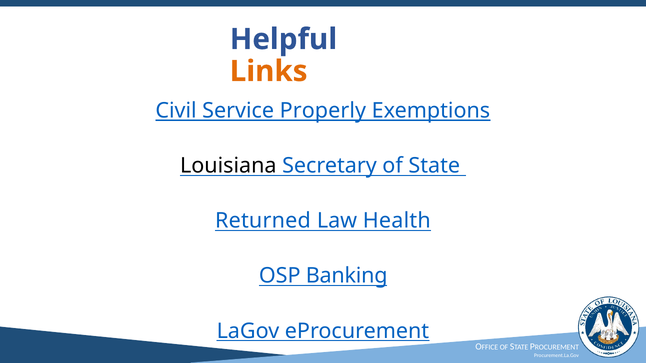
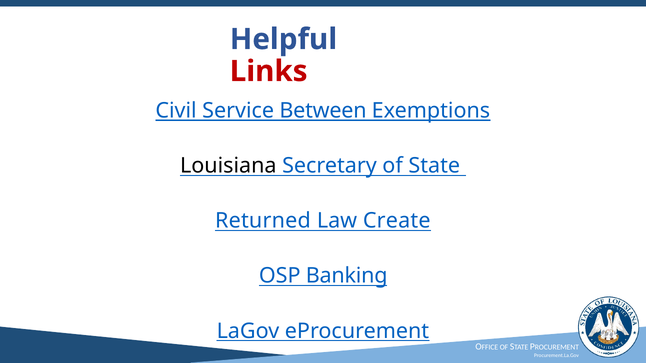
Links colour: orange -> red (269, 71)
Properly: Properly -> Between (323, 111)
Health: Health -> Create (397, 221)
